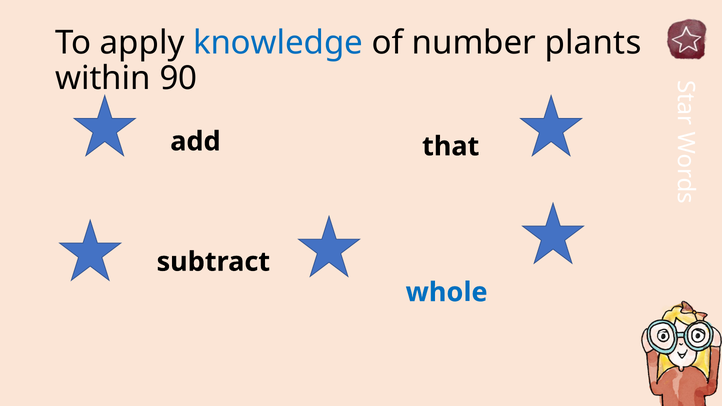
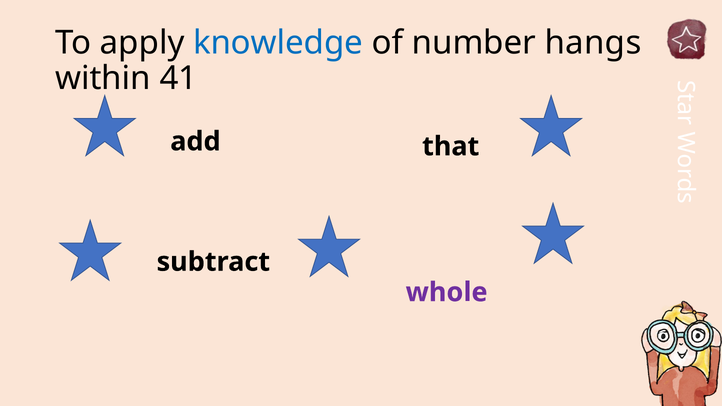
plants: plants -> hangs (593, 43)
90: 90 -> 41 (178, 79)
whole colour: blue -> purple (447, 292)
